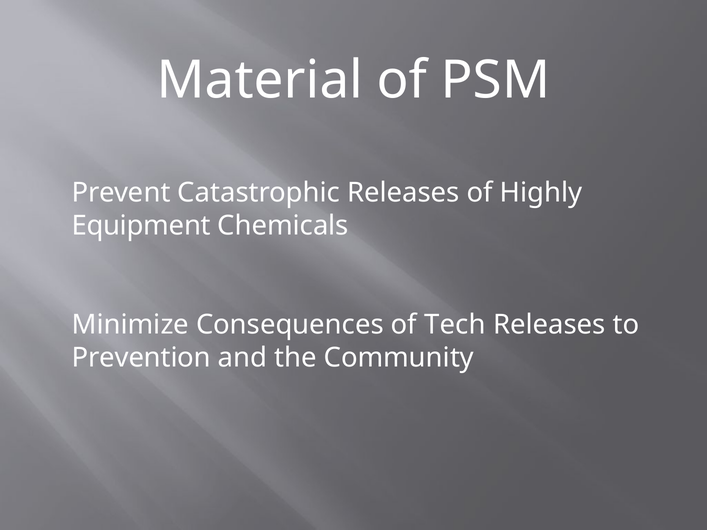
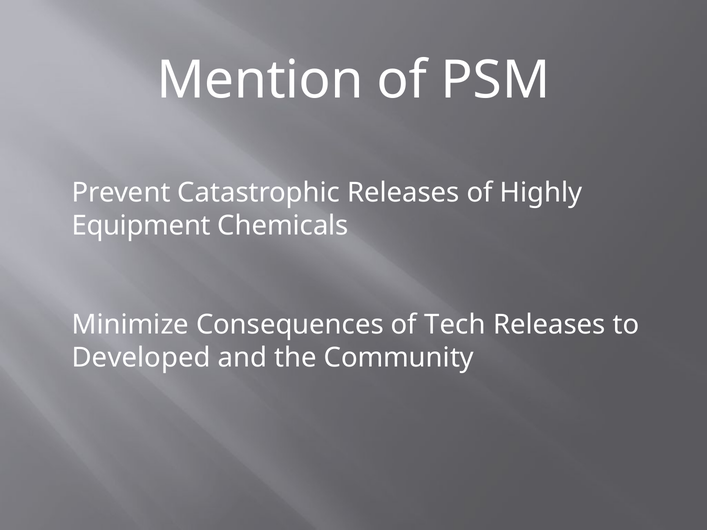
Material: Material -> Mention (260, 80)
Prevention: Prevention -> Developed (141, 358)
